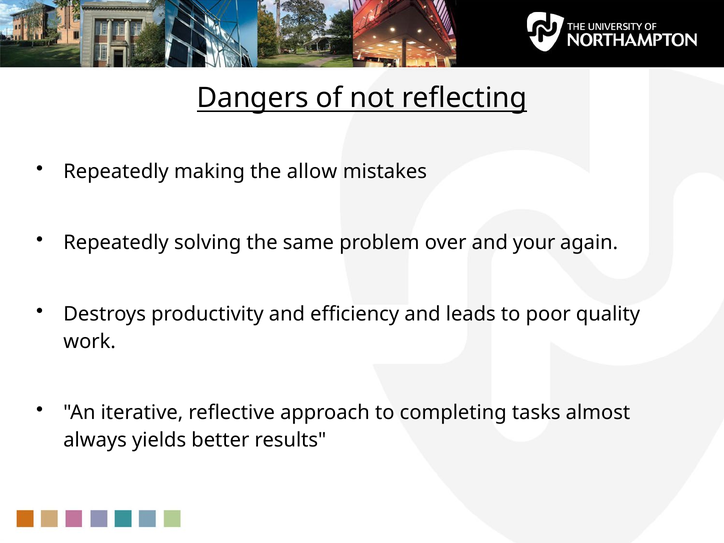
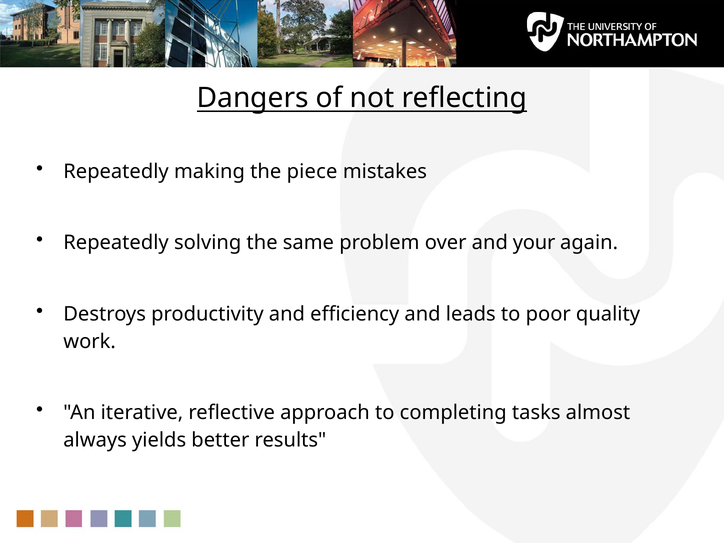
allow: allow -> piece (312, 172)
